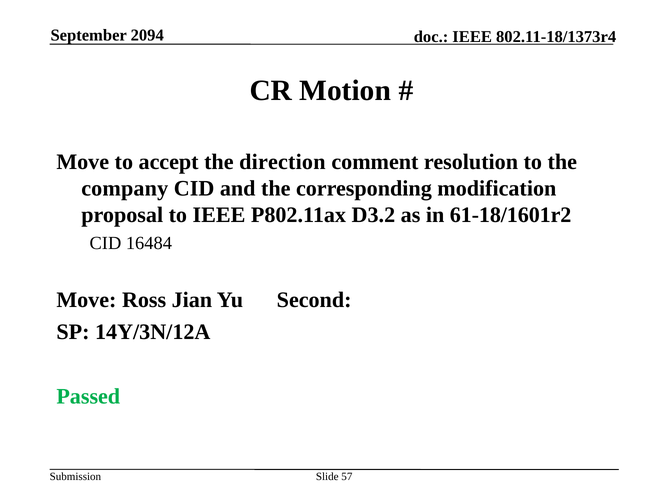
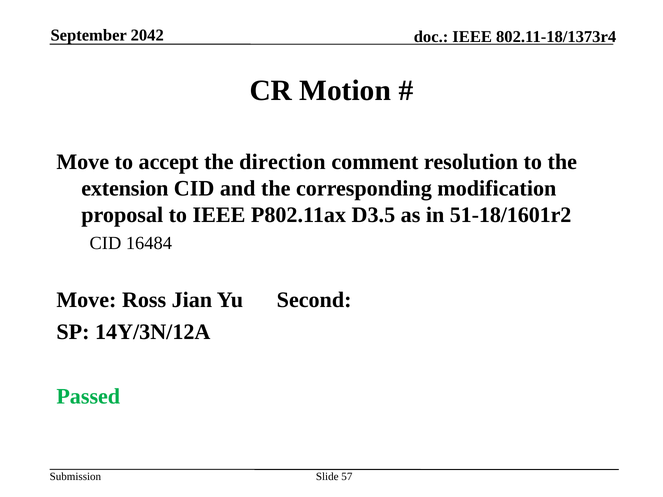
2094: 2094 -> 2042 (147, 35)
company: company -> extension (125, 188)
D3.2: D3.2 -> D3.5 (373, 215)
61-18/1601r2: 61-18/1601r2 -> 51-18/1601r2 (511, 215)
